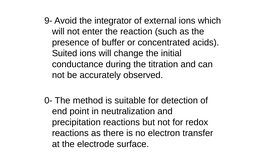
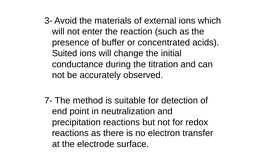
9‑: 9‑ -> 3‑ (48, 21)
integrator: integrator -> materials (113, 21)
0‑: 0‑ -> 7‑ (48, 100)
